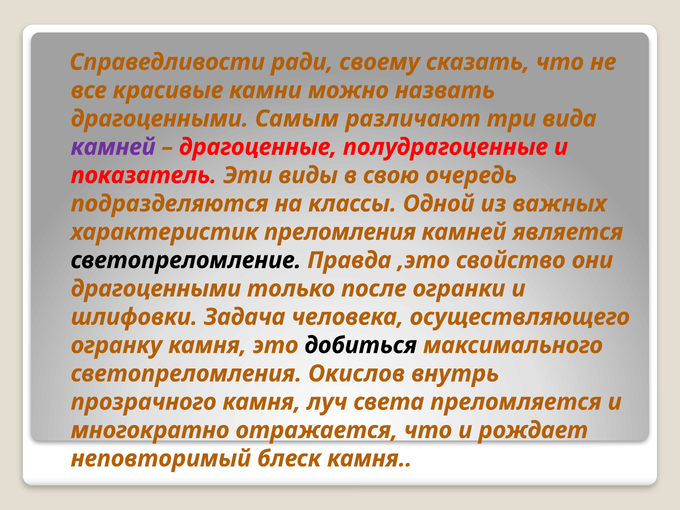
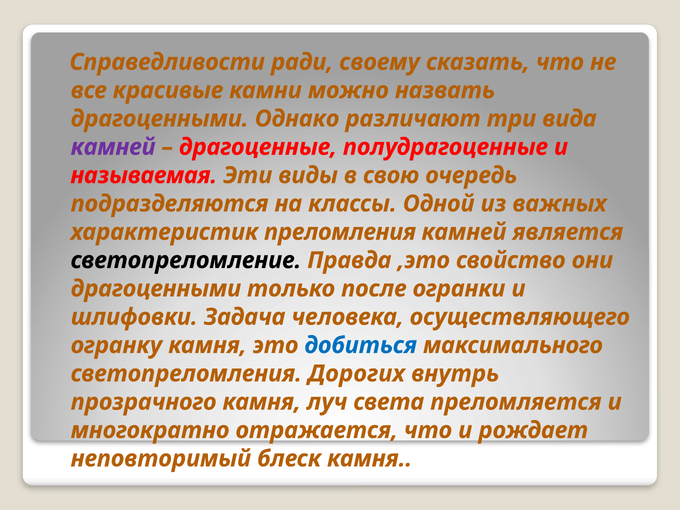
Самым: Самым -> Однако (297, 119)
показатель: показатель -> называемая (144, 175)
добиться colour: black -> blue (361, 345)
Окислов: Окислов -> Дорогих (356, 374)
